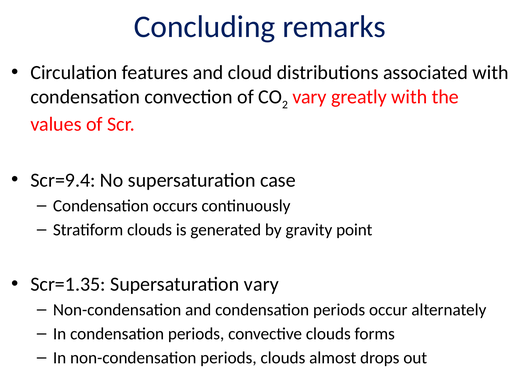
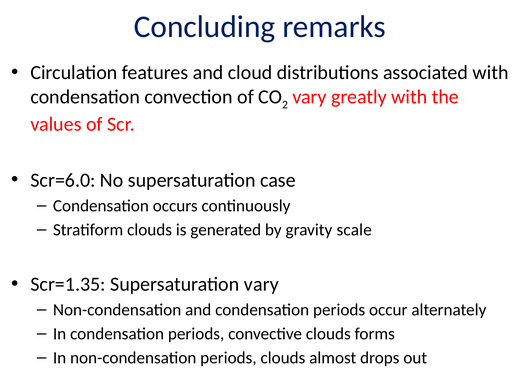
Scr=9.4: Scr=9.4 -> Scr=6.0 (63, 180)
point: point -> scale (354, 229)
